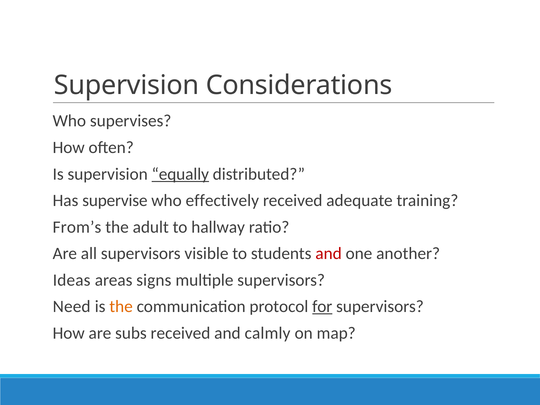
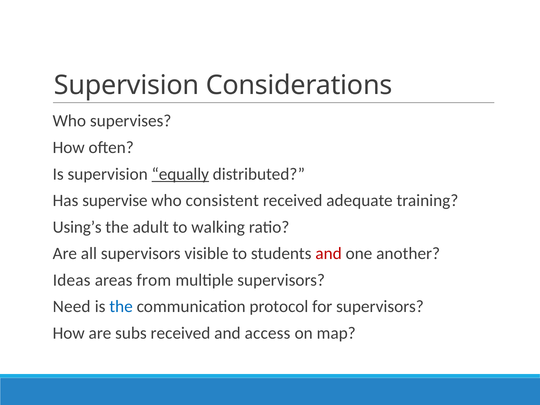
effectively: effectively -> consistent (222, 200)
From’s: From’s -> Using’s (77, 227)
hallway: hallway -> walking (218, 227)
signs: signs -> from (154, 280)
the colour: orange -> blue (121, 307)
for underline: present -> none (322, 307)
calmly: calmly -> access (268, 333)
